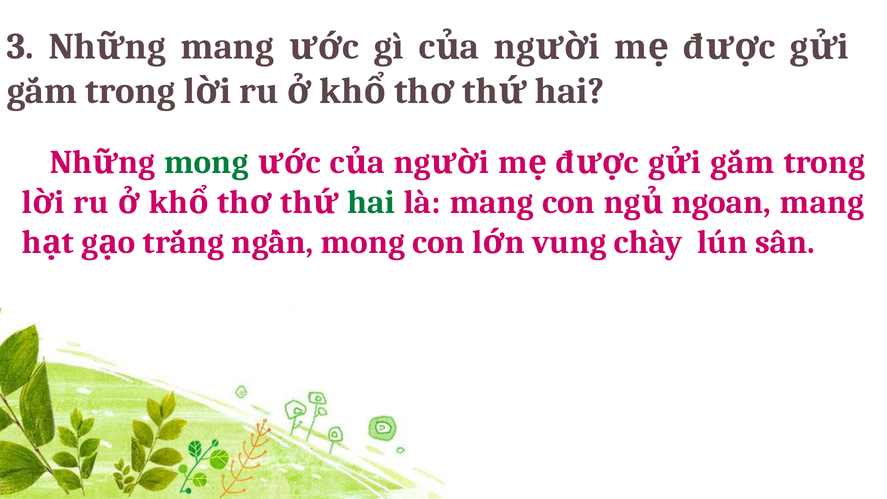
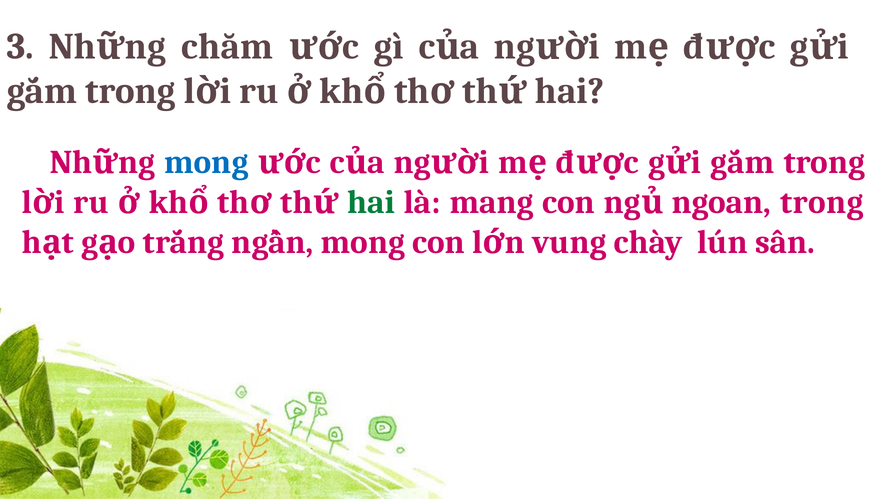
mang: mang -> chăm (227, 47)
mong colour: green -> blue (206, 162)
ngoan mang: mang -> trong (822, 202)
